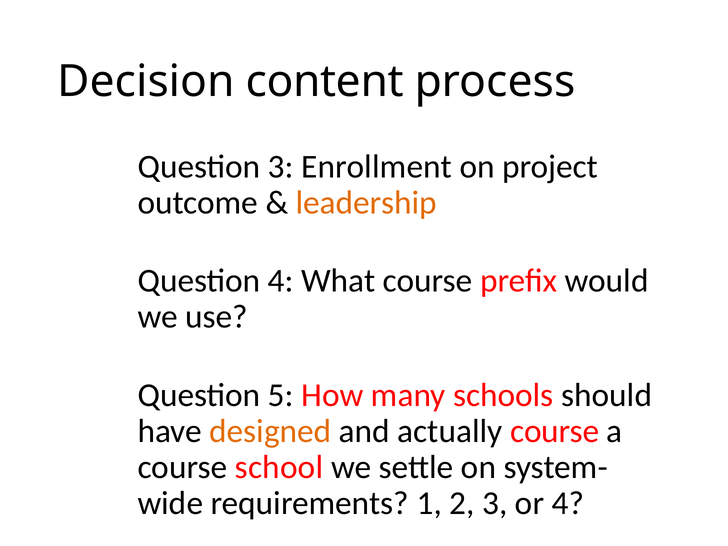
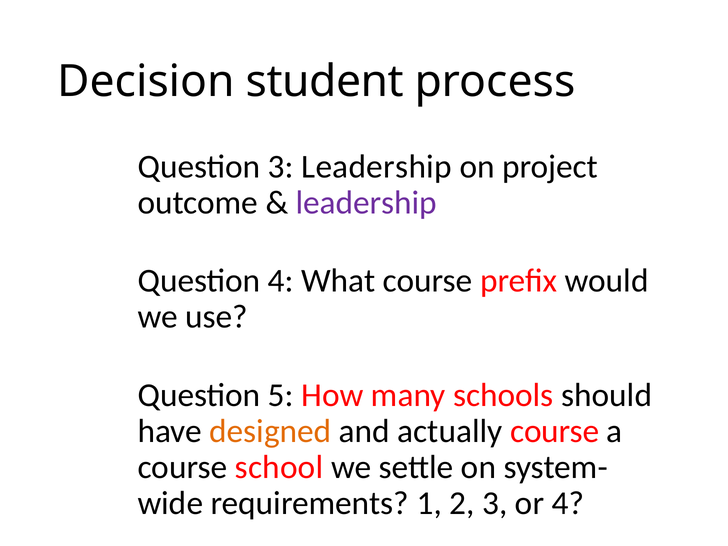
content: content -> student (325, 82)
3 Enrollment: Enrollment -> Leadership (376, 167)
leadership colour: orange -> purple (366, 203)
